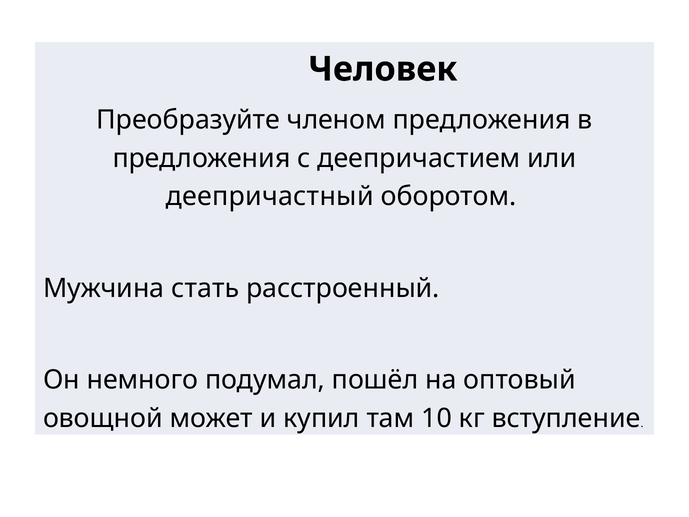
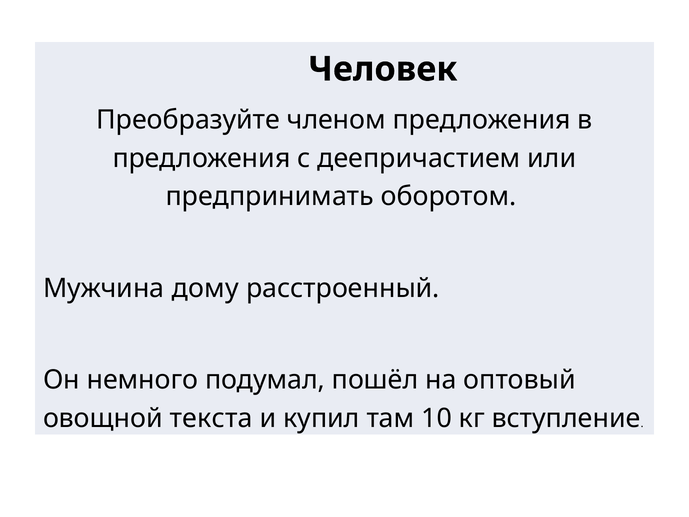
деепричастный: деепричастный -> предпринимать (270, 196)
стать: стать -> дому (205, 288)
может: может -> текста (211, 418)
